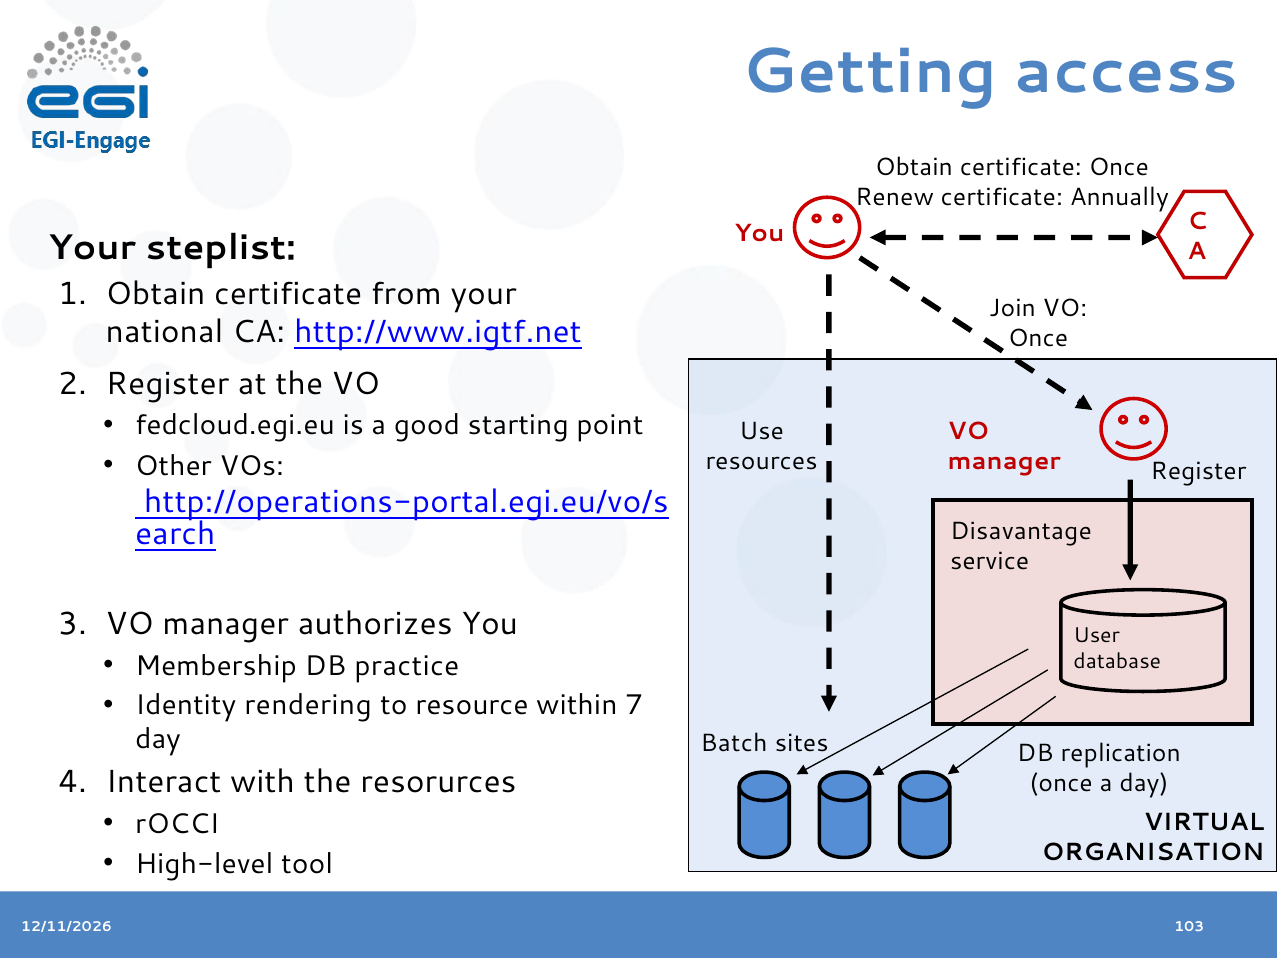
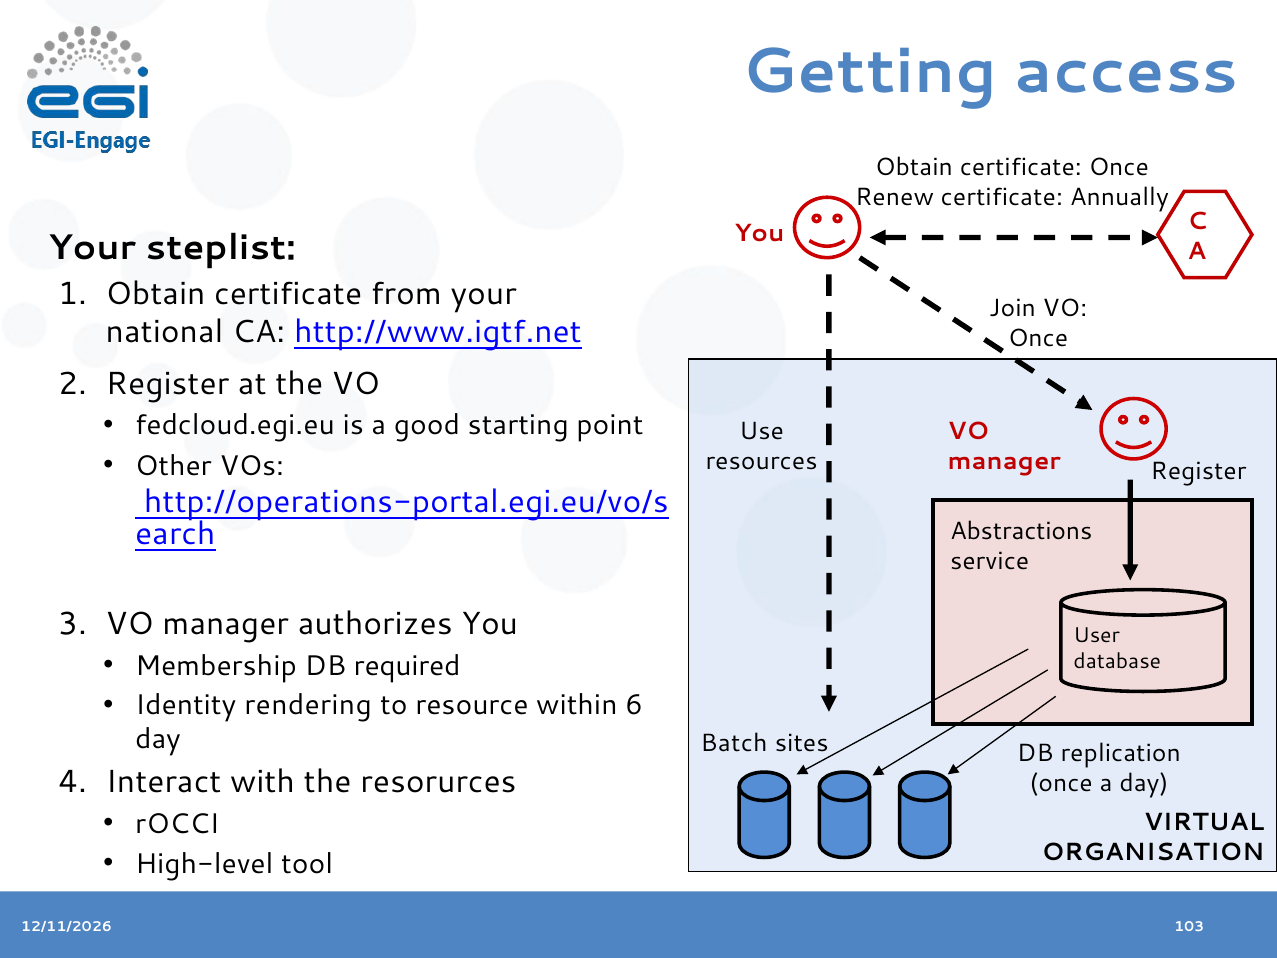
Disavantage: Disavantage -> Abstractions (1021, 532)
practice: practice -> required (407, 666)
7: 7 -> 6 (634, 705)
